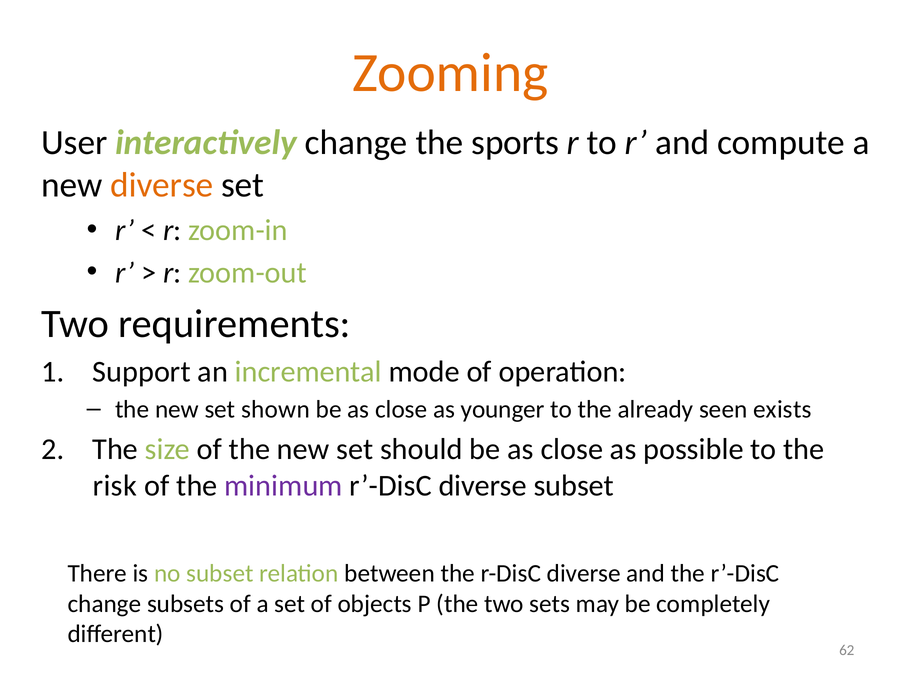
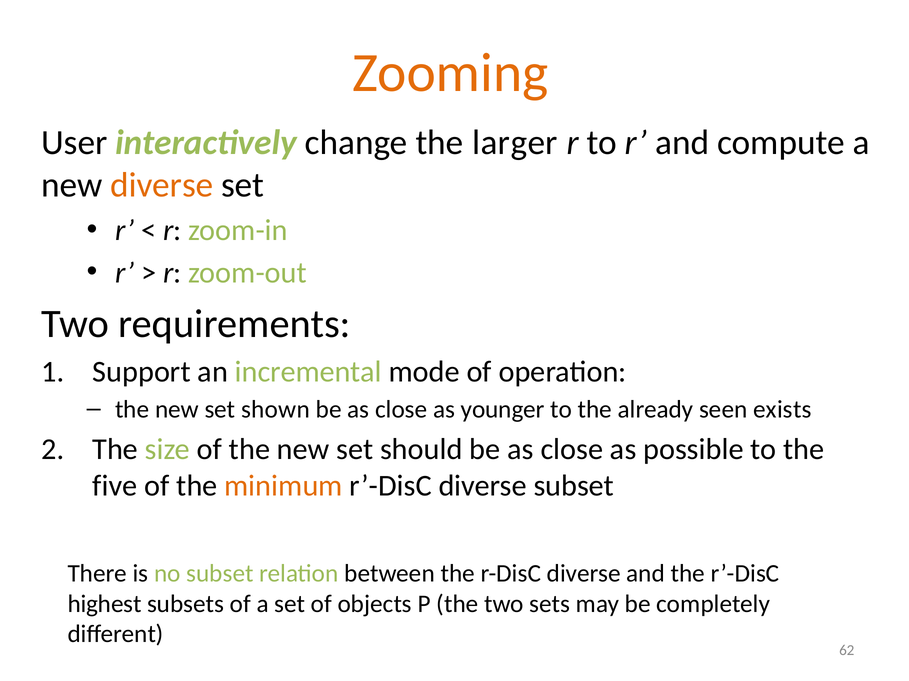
sports: sports -> larger (515, 143)
risk: risk -> five (115, 486)
minimum colour: purple -> orange (283, 486)
change: change -> highest (105, 604)
